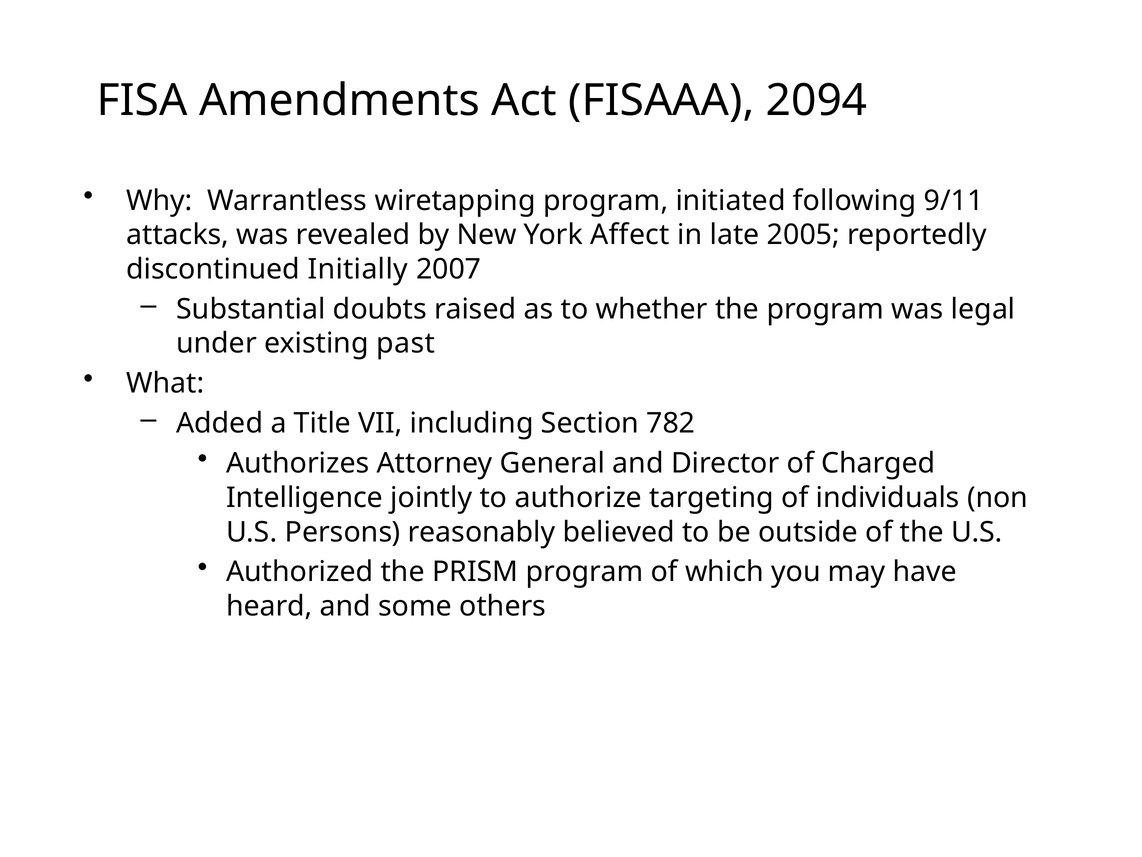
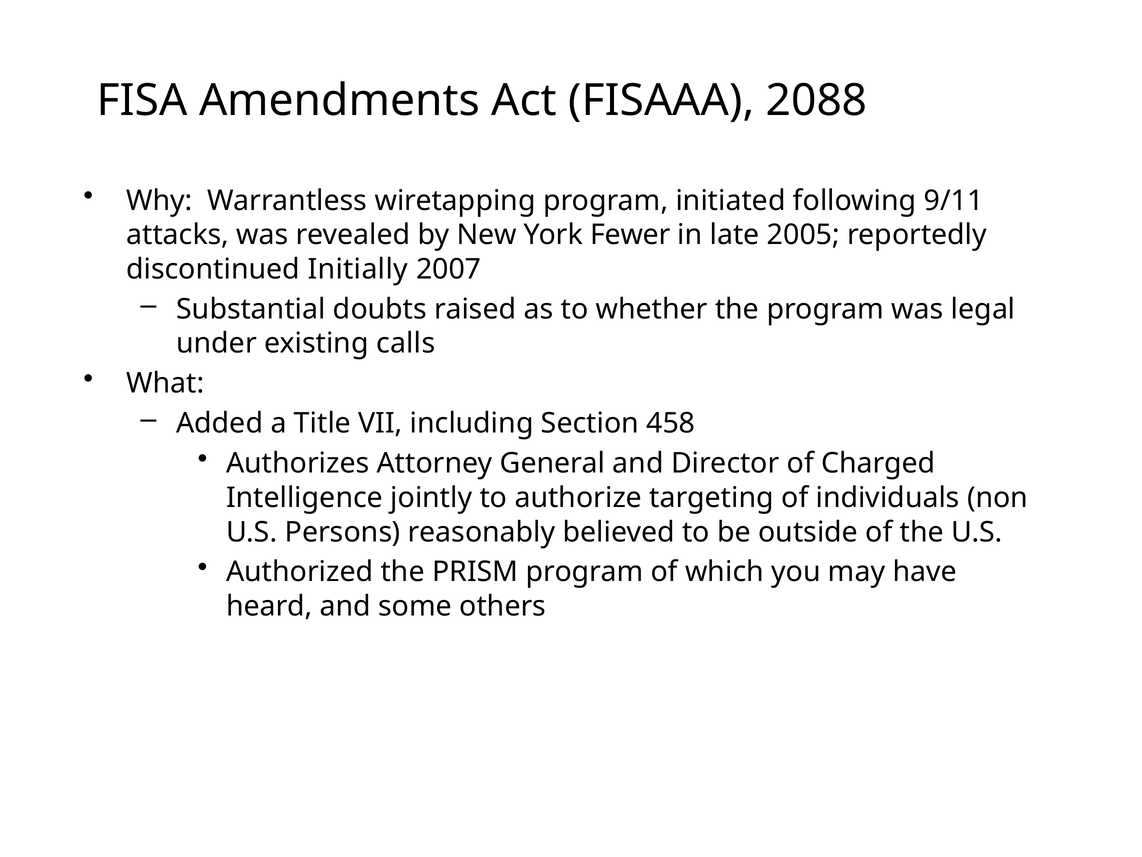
2094: 2094 -> 2088 (817, 101)
Affect: Affect -> Fewer (630, 235)
past: past -> calls (406, 343)
782: 782 -> 458 (671, 423)
